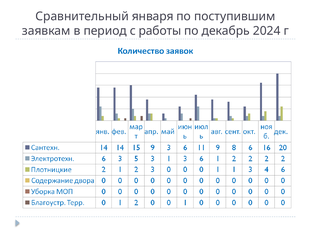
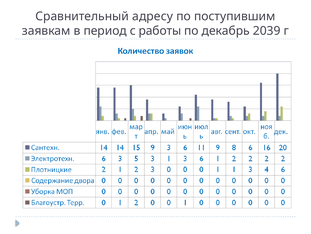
января: января -> адресу (153, 16)
2024: 2024 -> 2039 (267, 31)
